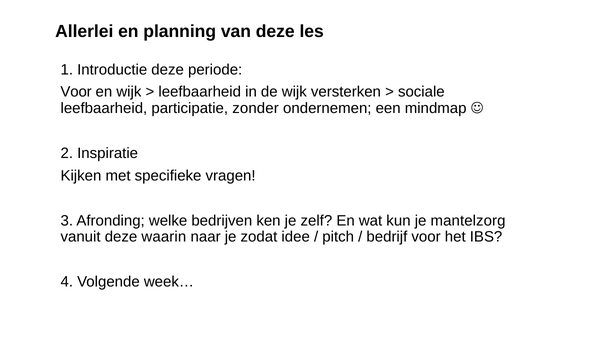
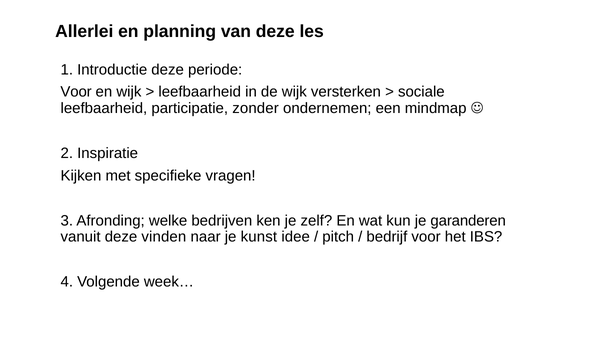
mantelzorg: mantelzorg -> garanderen (468, 220)
waarin: waarin -> vinden (164, 237)
zodat: zodat -> kunst (259, 237)
